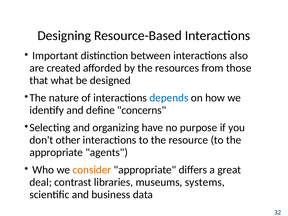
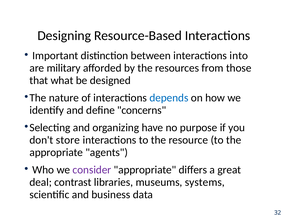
also: also -> into (239, 56)
created: created -> military (64, 68)
other: other -> store (68, 140)
consider colour: orange -> purple (92, 170)
